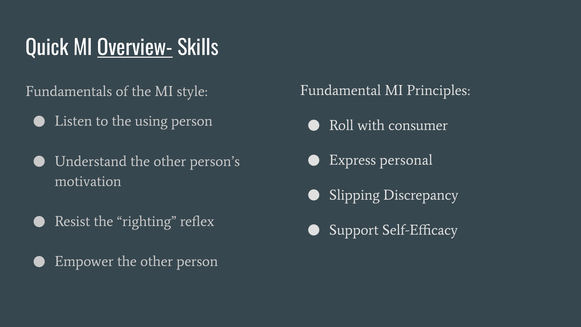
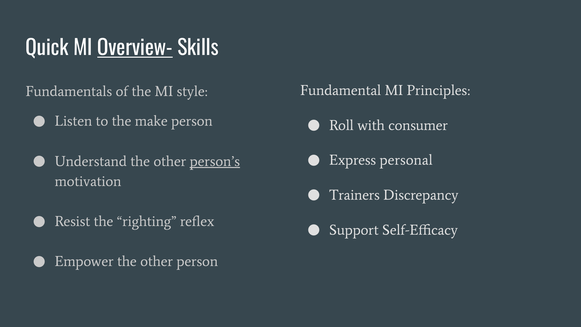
using: using -> make (151, 121)
person’s underline: none -> present (215, 161)
Slipping: Slipping -> Trainers (354, 195)
